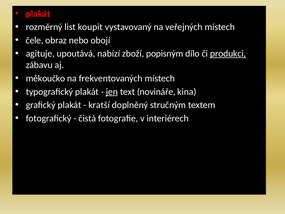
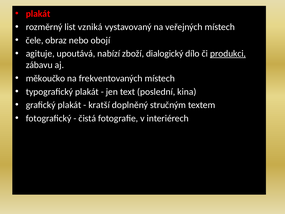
koupit: koupit -> vzniká (90, 27)
popisným: popisným -> dialogický (165, 54)
jen underline: present -> none (112, 92)
novináře: novináře -> poslední (156, 92)
